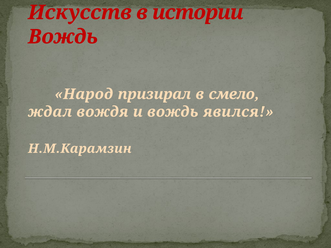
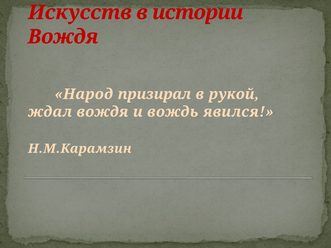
Вождь: Вождь -> Вождя (63, 37)
смело: смело -> рукой (234, 94)
